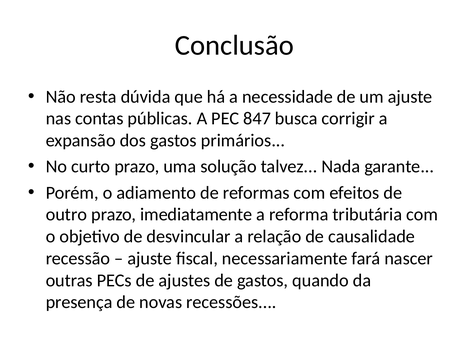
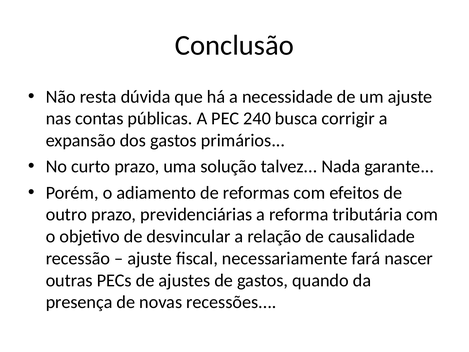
847: 847 -> 240 (257, 119)
imediatamente: imediatamente -> previdenciárias (196, 214)
